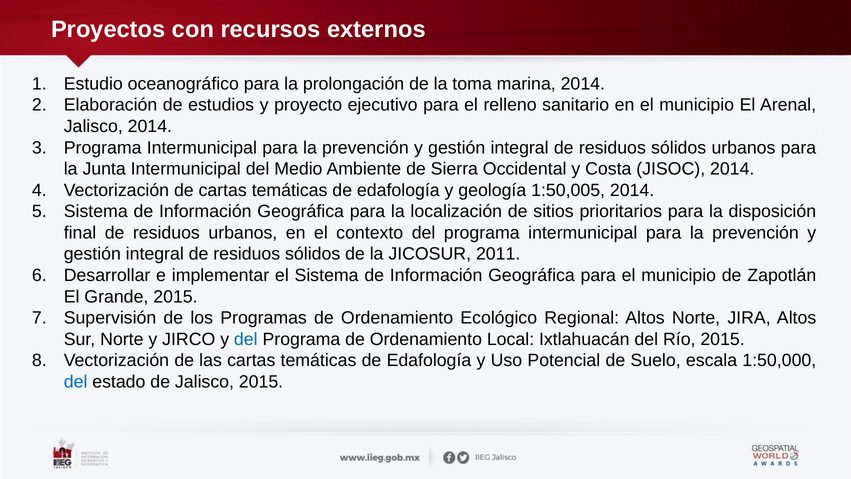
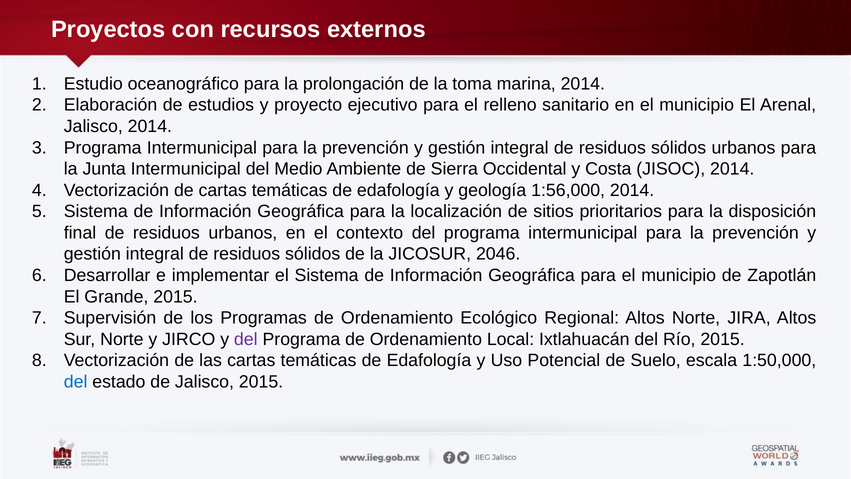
1:50,005: 1:50,005 -> 1:56,000 (568, 190)
2011: 2011 -> 2046 (498, 254)
del colour: blue -> purple (246, 339)
